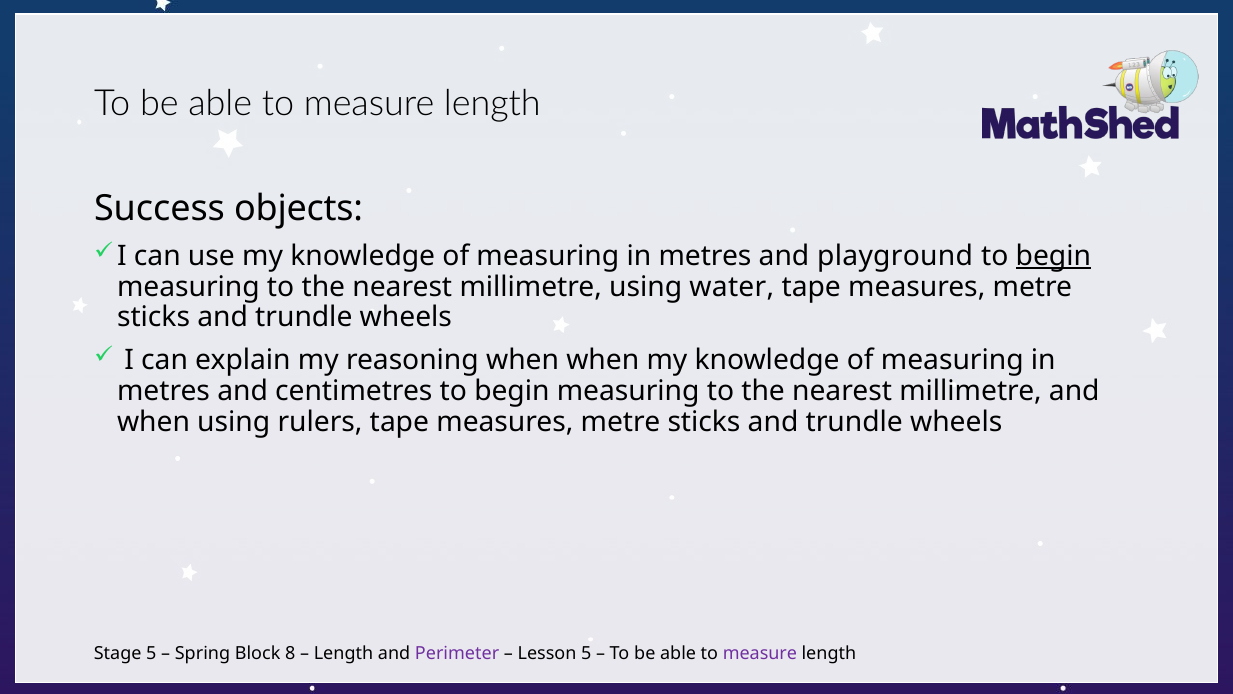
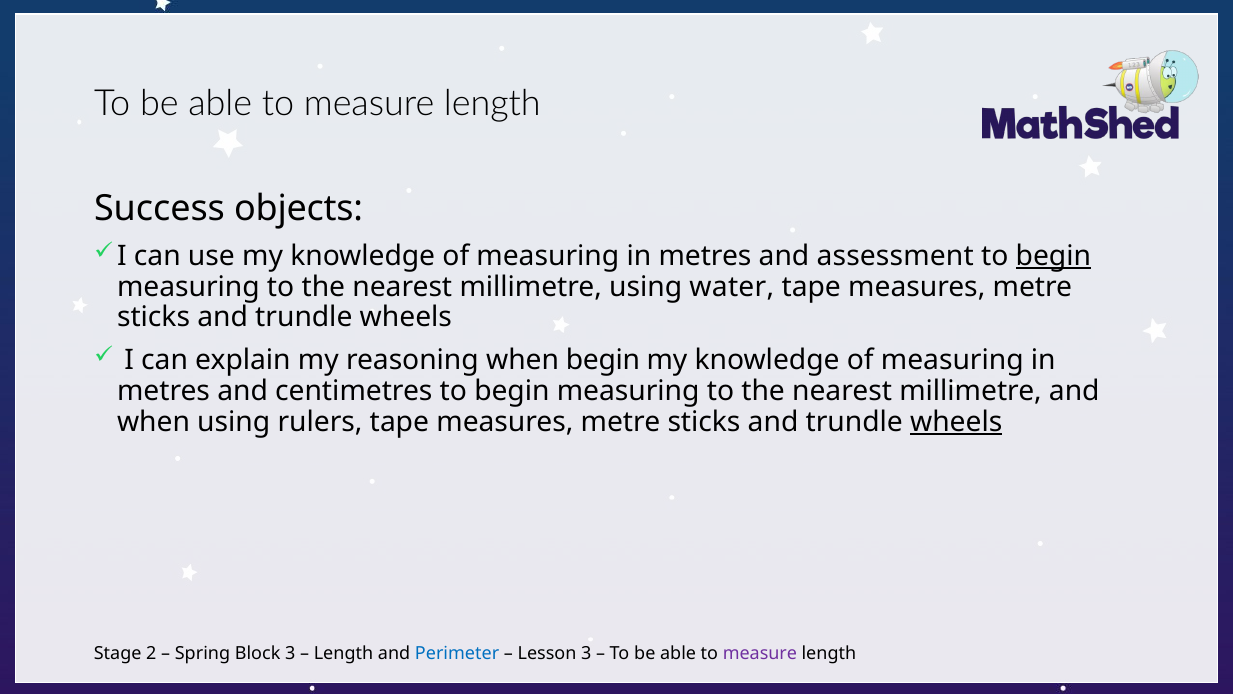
playground: playground -> assessment (895, 256)
when when: when -> begin (603, 360)
wheels underline: none -> present (956, 421)
Stage 5: 5 -> 2 (151, 654)
Block 8: 8 -> 3 (290, 654)
Perimeter colour: purple -> blue (457, 654)
Lesson 5: 5 -> 3 (586, 654)
